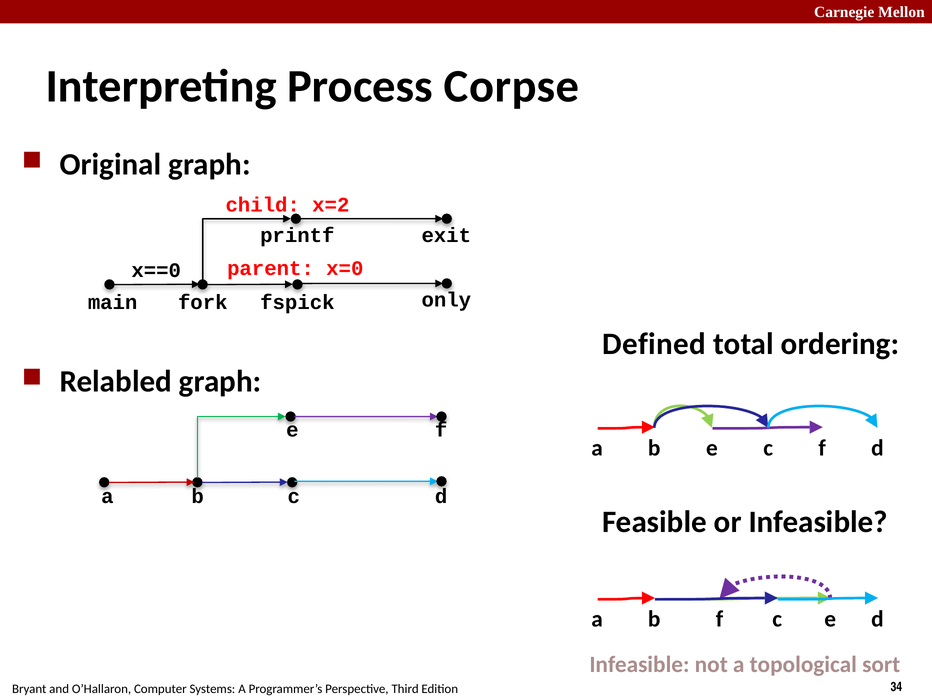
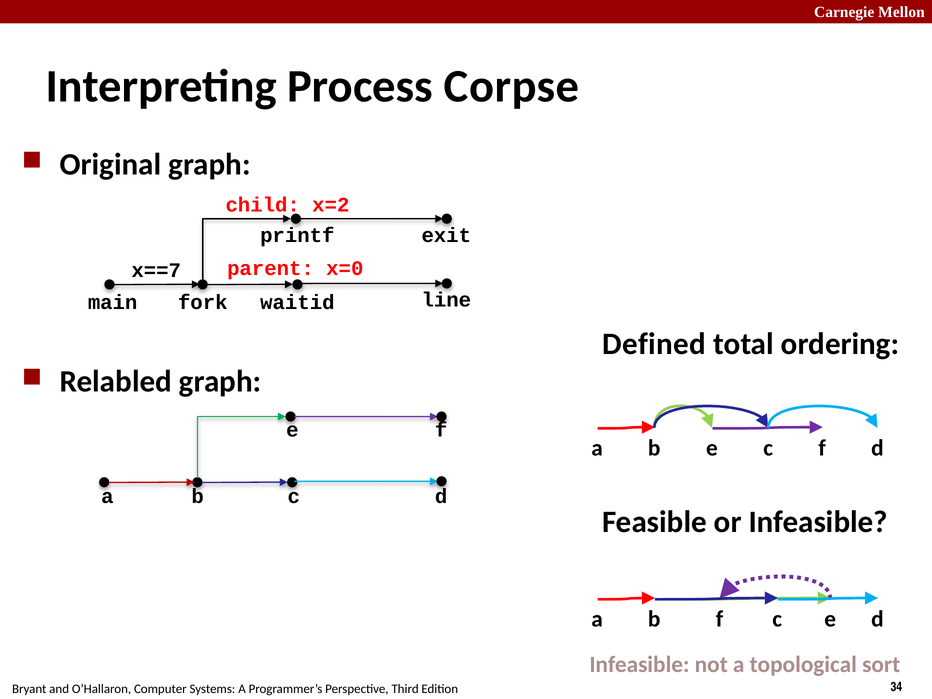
x==0: x==0 -> x==7 (156, 271)
only: only -> line (446, 300)
fspick: fspick -> waitid (297, 302)
